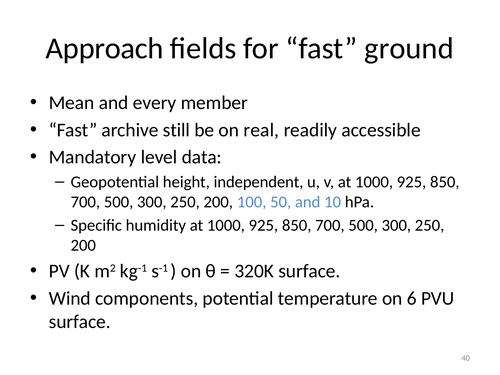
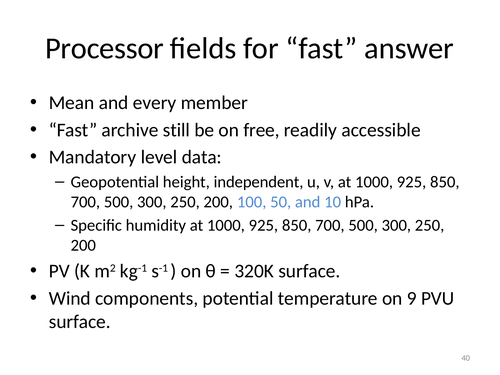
Approach: Approach -> Processor (105, 48)
ground: ground -> answer (409, 48)
real: real -> free (261, 130)
6: 6 -> 9 (412, 298)
